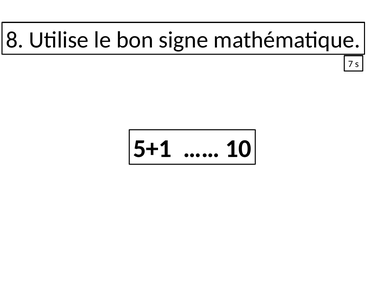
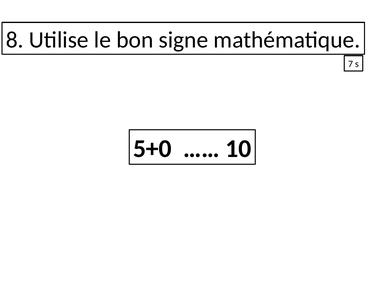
5+1: 5+1 -> 5+0 (152, 149)
